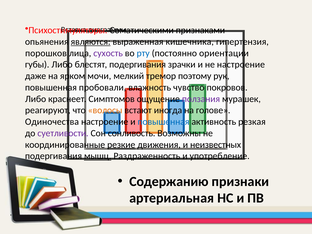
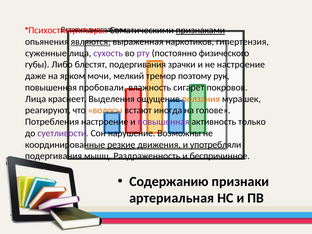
признаками underline: none -> present (200, 30)
кишечника: кишечника -> наркотиков (190, 42)
порошков: порошков -> суженные (46, 53)
рту colour: blue -> purple (143, 53)
ориентации: ориентации -> физического (224, 53)
чувство: чувство -> сигарет (189, 87)
Либо: Либо -> Лица (36, 99)
Симптомов: Симптомов -> Выделения (112, 99)
ползания colour: purple -> orange (201, 99)
Одиночества: Одиночества -> Потребления (52, 122)
повышенная colour: blue -> purple (163, 122)
резкая: резкая -> только (252, 122)
сонливость: сонливость -> нарушение (132, 133)
неизвестных: неизвестных -> употребляли (216, 145)
мышц underline: present -> none (98, 156)
употребление: употребление -> беспричинное (220, 156)
